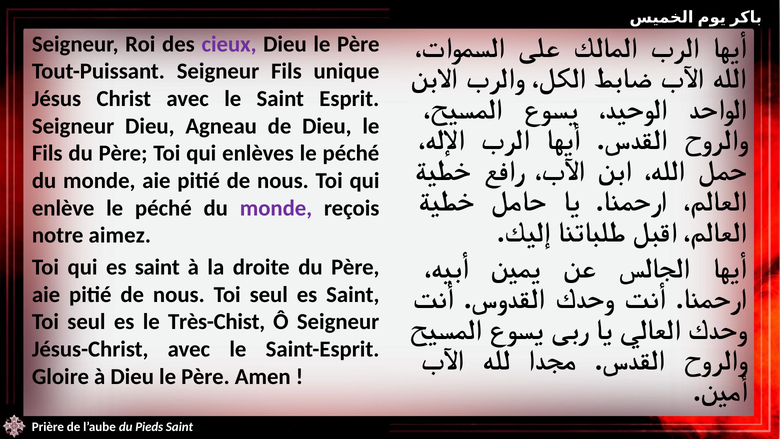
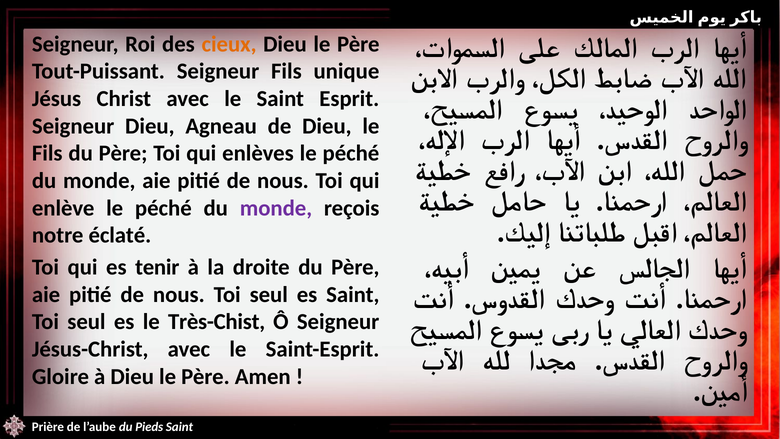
cieux colour: purple -> orange (229, 44)
aimez: aimez -> éclaté (120, 235)
qui es saint: saint -> tenir (157, 267)
